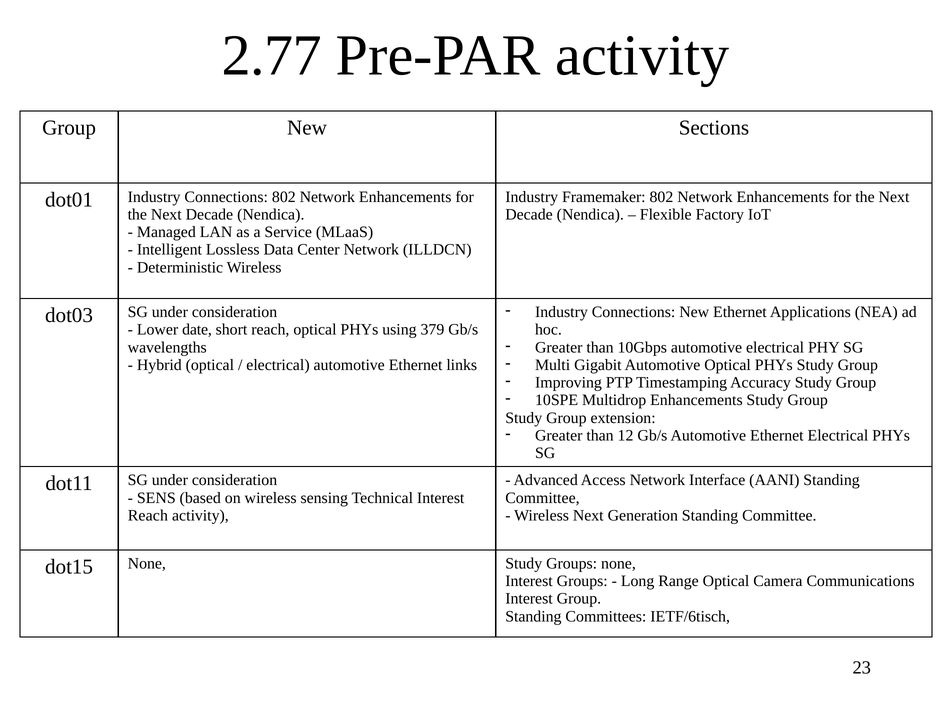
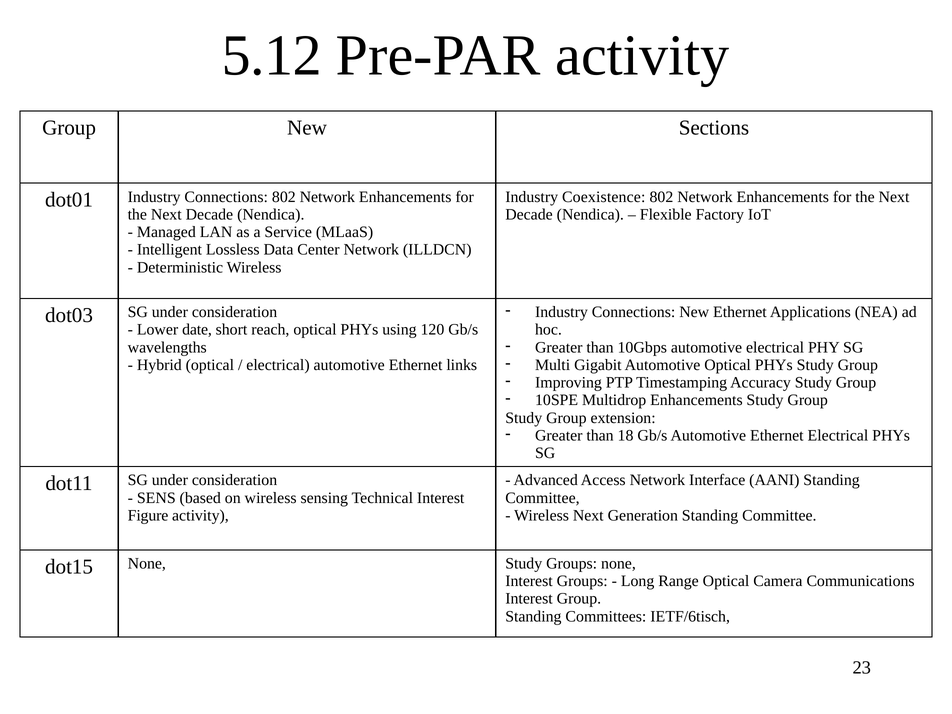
2.77: 2.77 -> 5.12 (272, 56)
Framemaker: Framemaker -> Coexistence (604, 197)
379: 379 -> 120 (432, 330)
12: 12 -> 18 (626, 435)
Reach: Reach -> Figure (148, 515)
